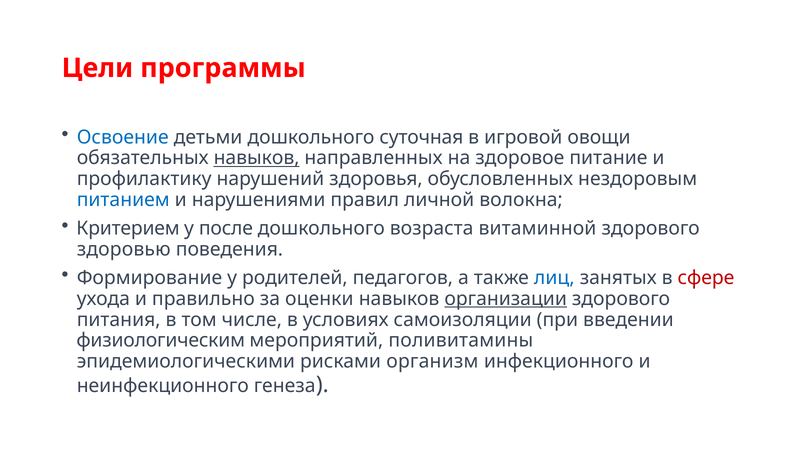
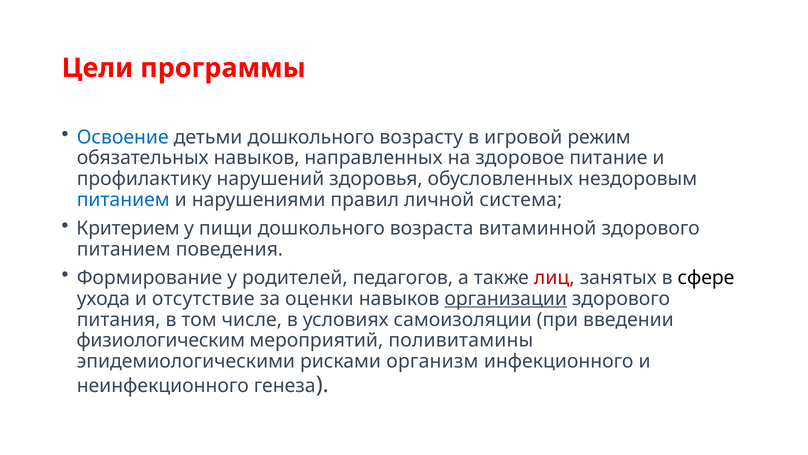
суточная: суточная -> возрасту (421, 137)
овощи: овощи -> режим (599, 137)
навыков underline: present -> none (257, 158)
волокна: волокна -> система (521, 200)
после: после -> пищи (226, 228)
здоровью: здоровью -> питанием (124, 249)
лиц colour: blue -> red (554, 278)
сфере colour: red -> black (706, 278)
правильно: правильно -> отсутствие (203, 298)
